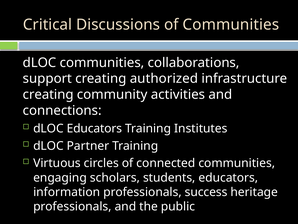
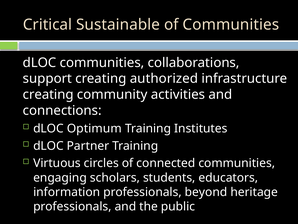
Discussions: Discussions -> Sustainable (118, 25)
dLOC Educators: Educators -> Optimum (94, 128)
success: success -> beyond (206, 192)
